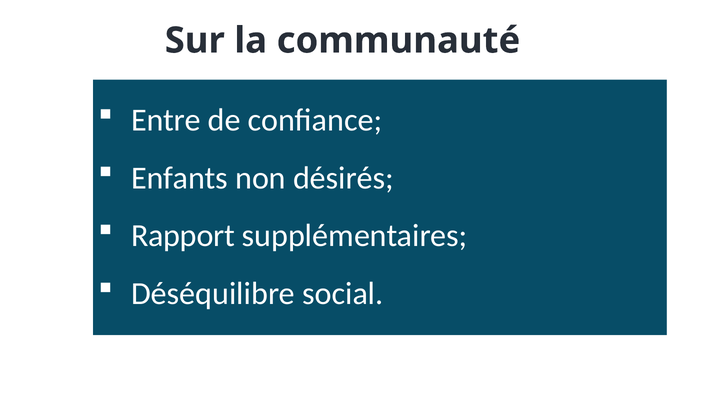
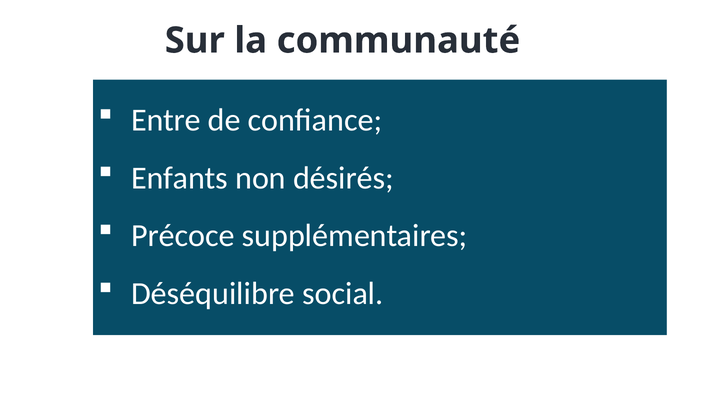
Rapport: Rapport -> Précoce (183, 236)
